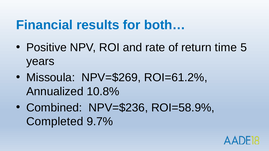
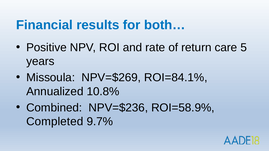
time: time -> care (226, 48)
ROI=61.2%: ROI=61.2% -> ROI=84.1% (176, 78)
